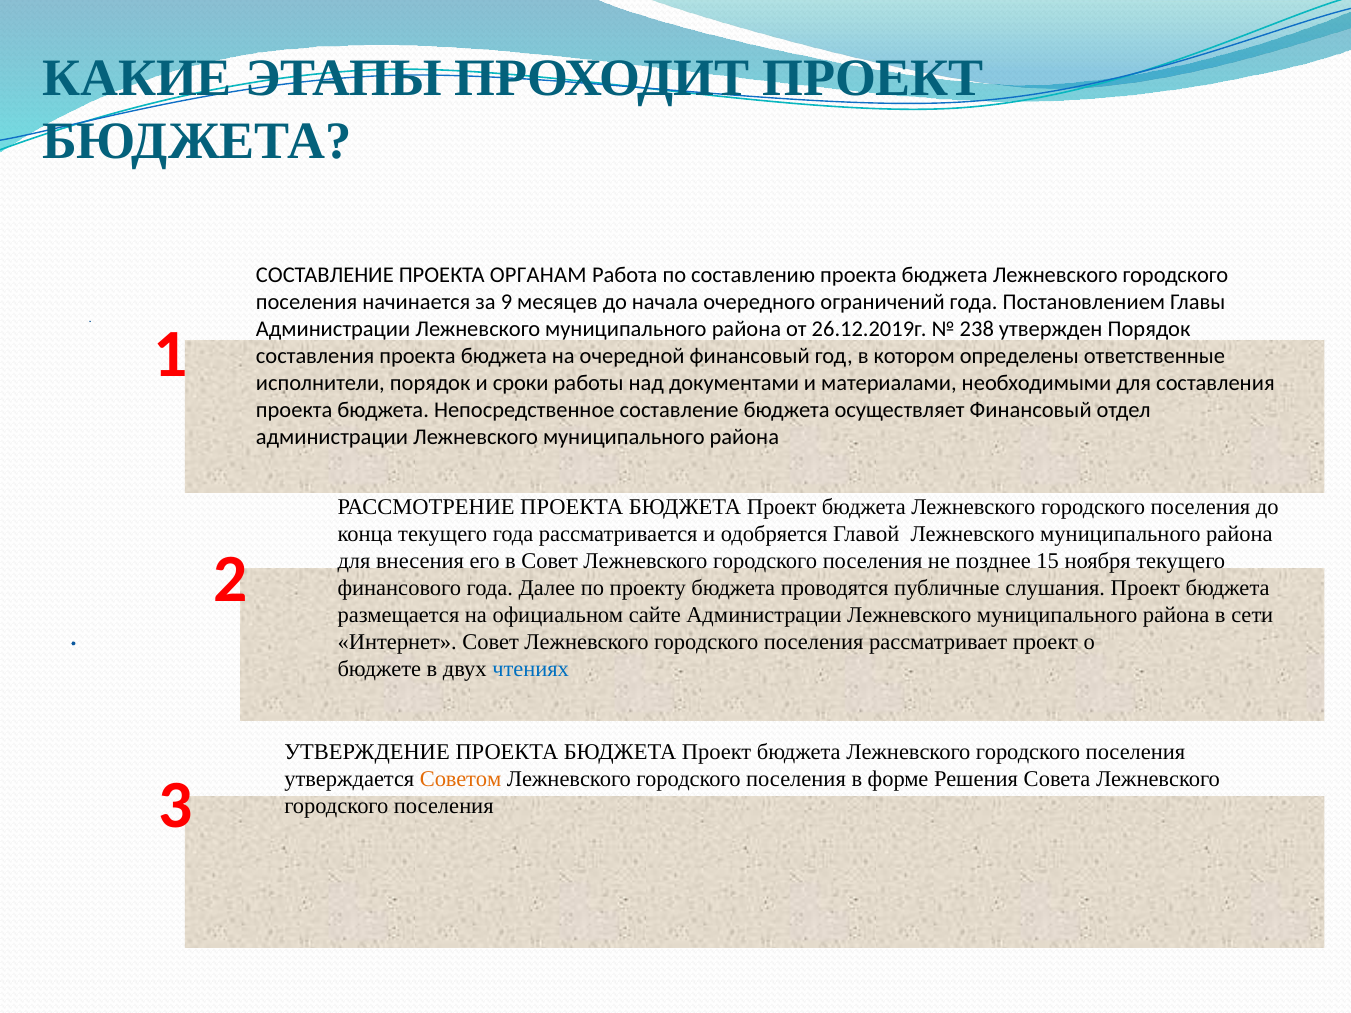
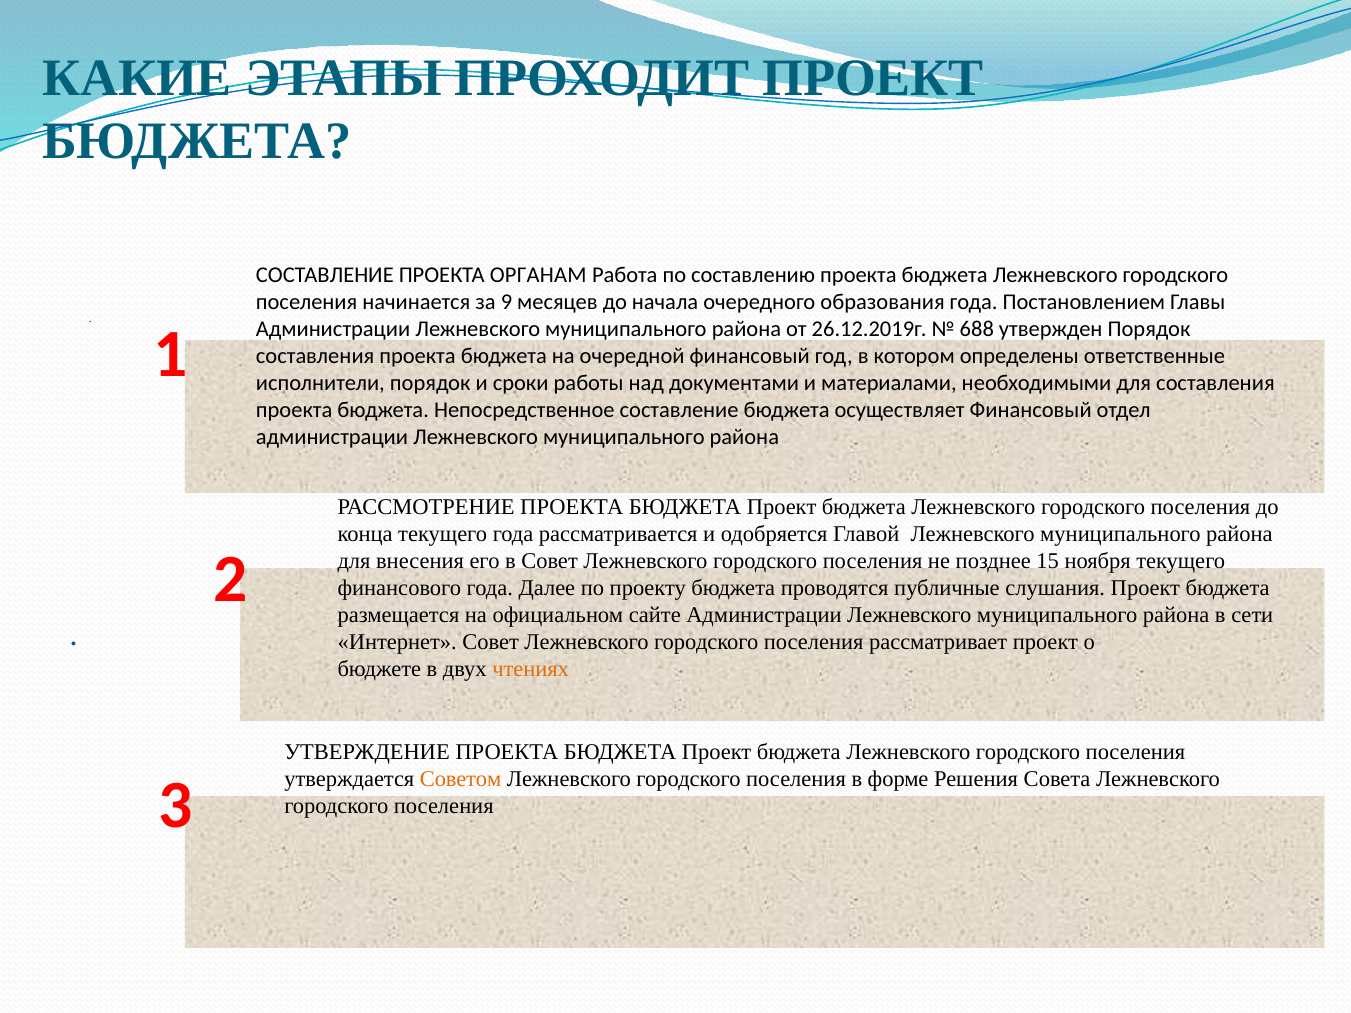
ограничений: ограничений -> образования (883, 302)
238: 238 -> 688 (977, 329)
чтениях colour: blue -> orange (531, 669)
